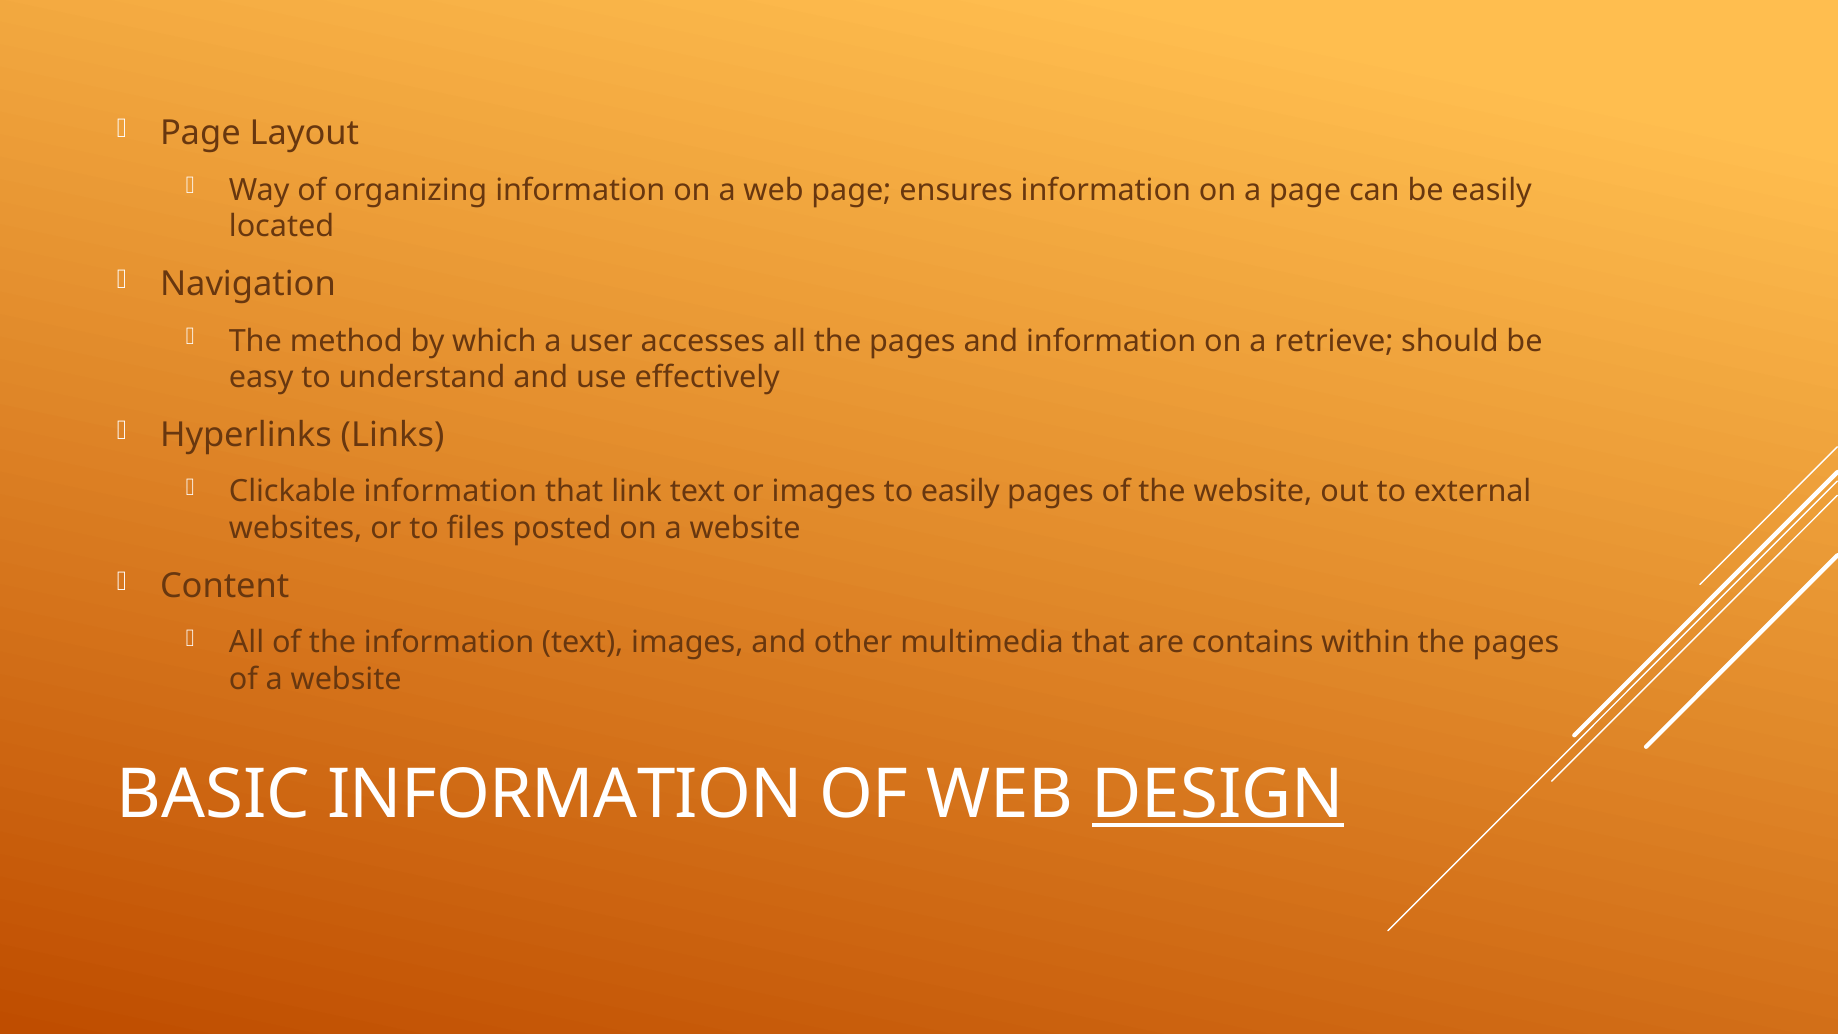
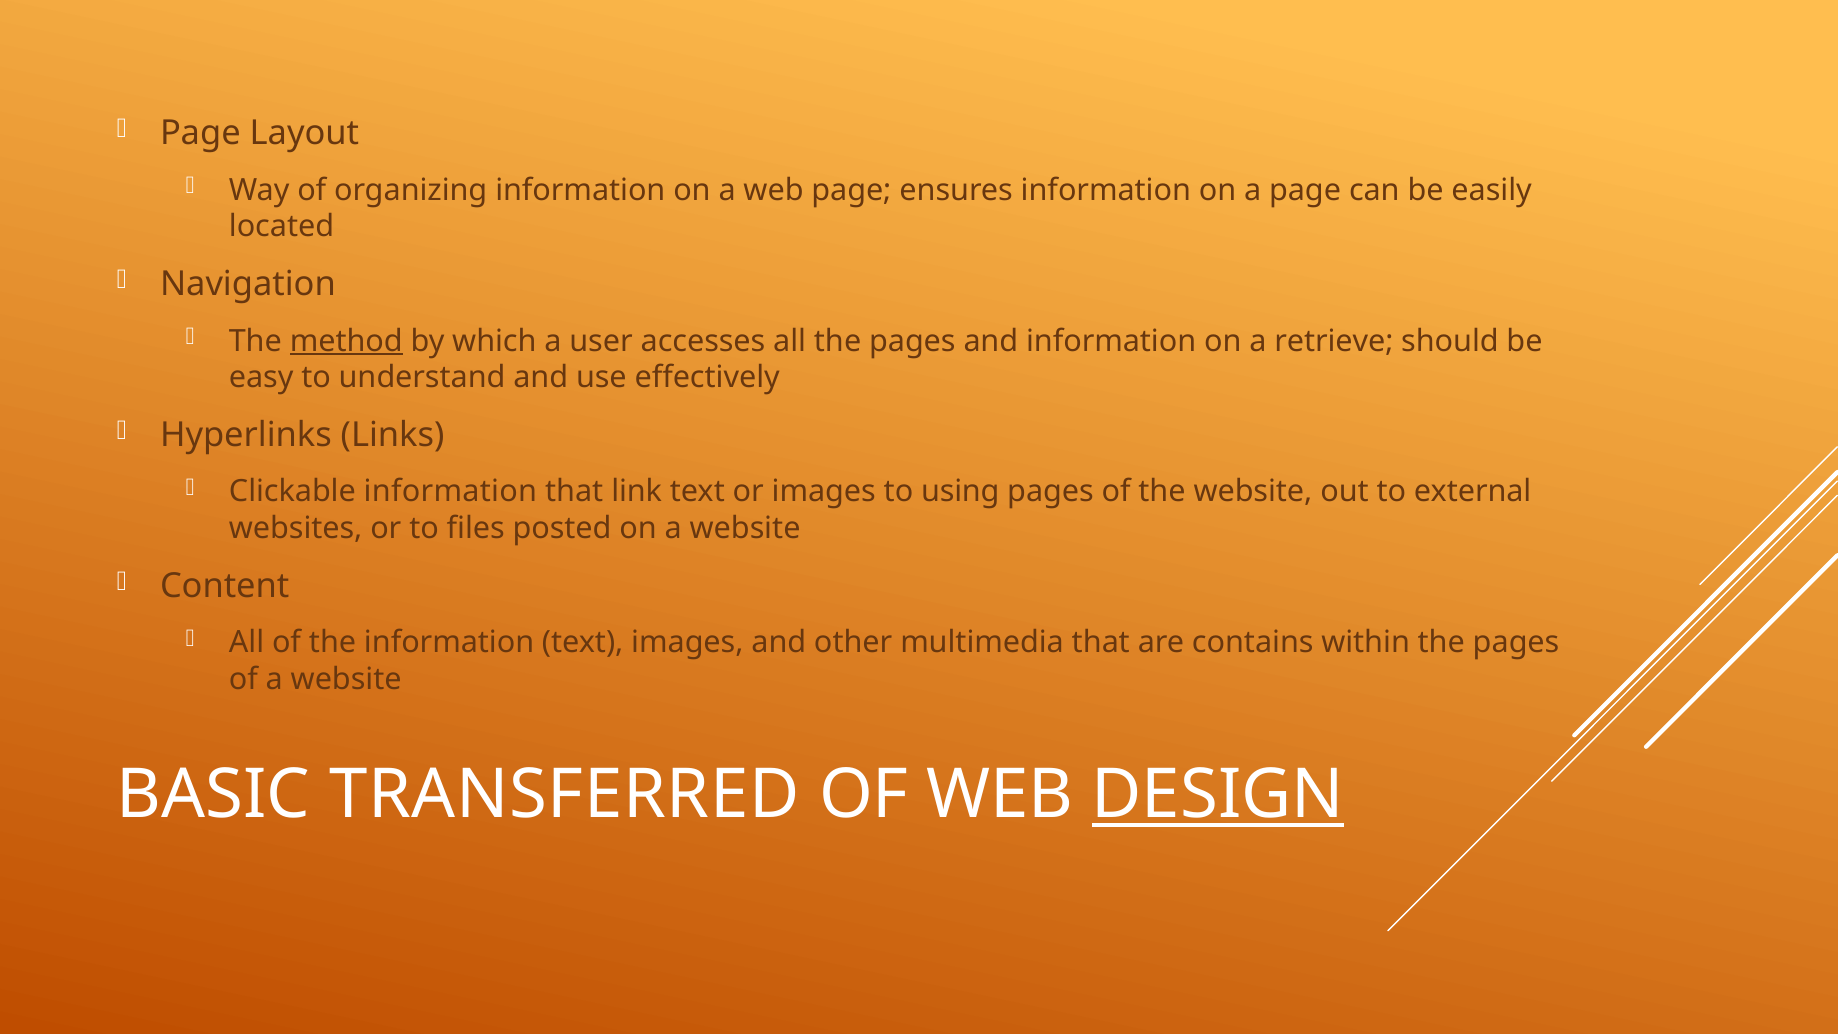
method underline: none -> present (346, 341)
to easily: easily -> using (960, 492)
BASIC INFORMATION: INFORMATION -> TRANSFERRED (564, 795)
